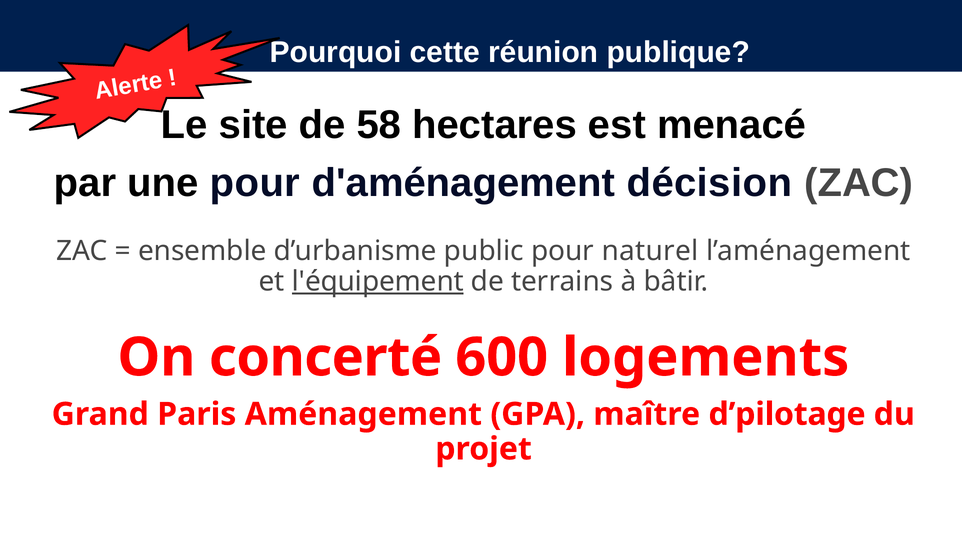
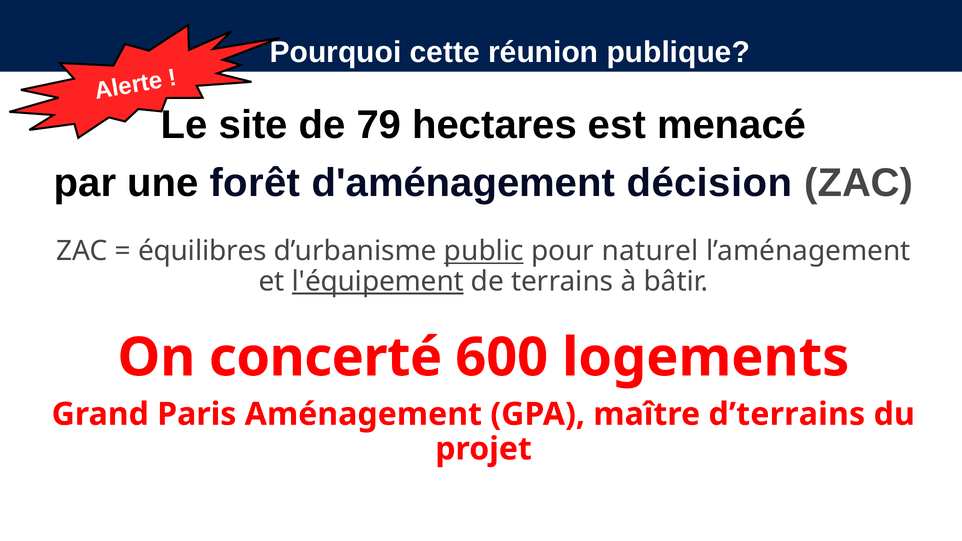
58: 58 -> 79 (379, 125)
une pour: pour -> forêt (255, 183)
ensemble: ensemble -> équilibres (202, 251)
public underline: none -> present (484, 251)
d’pilotage: d’pilotage -> d’terrains (787, 414)
